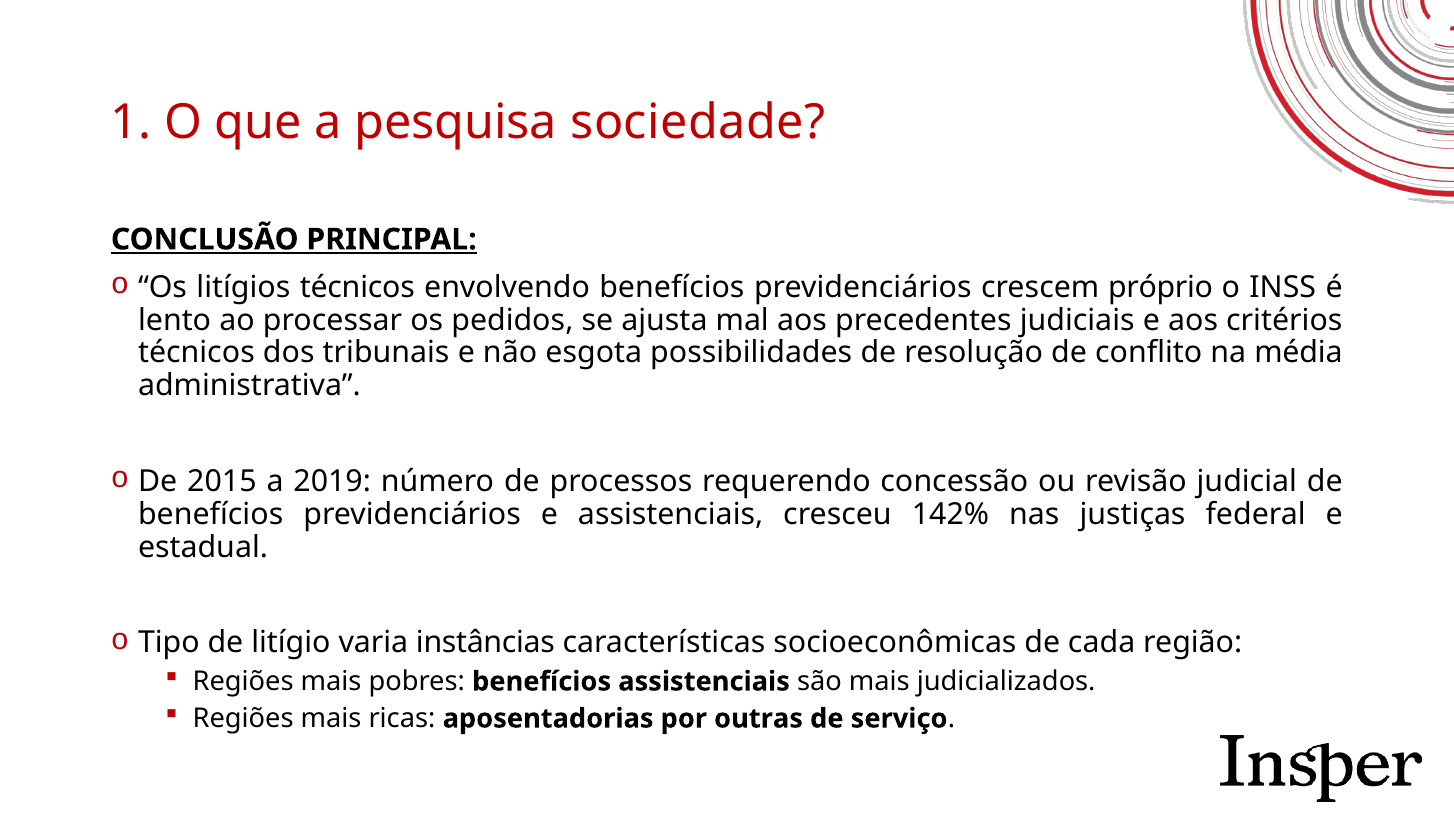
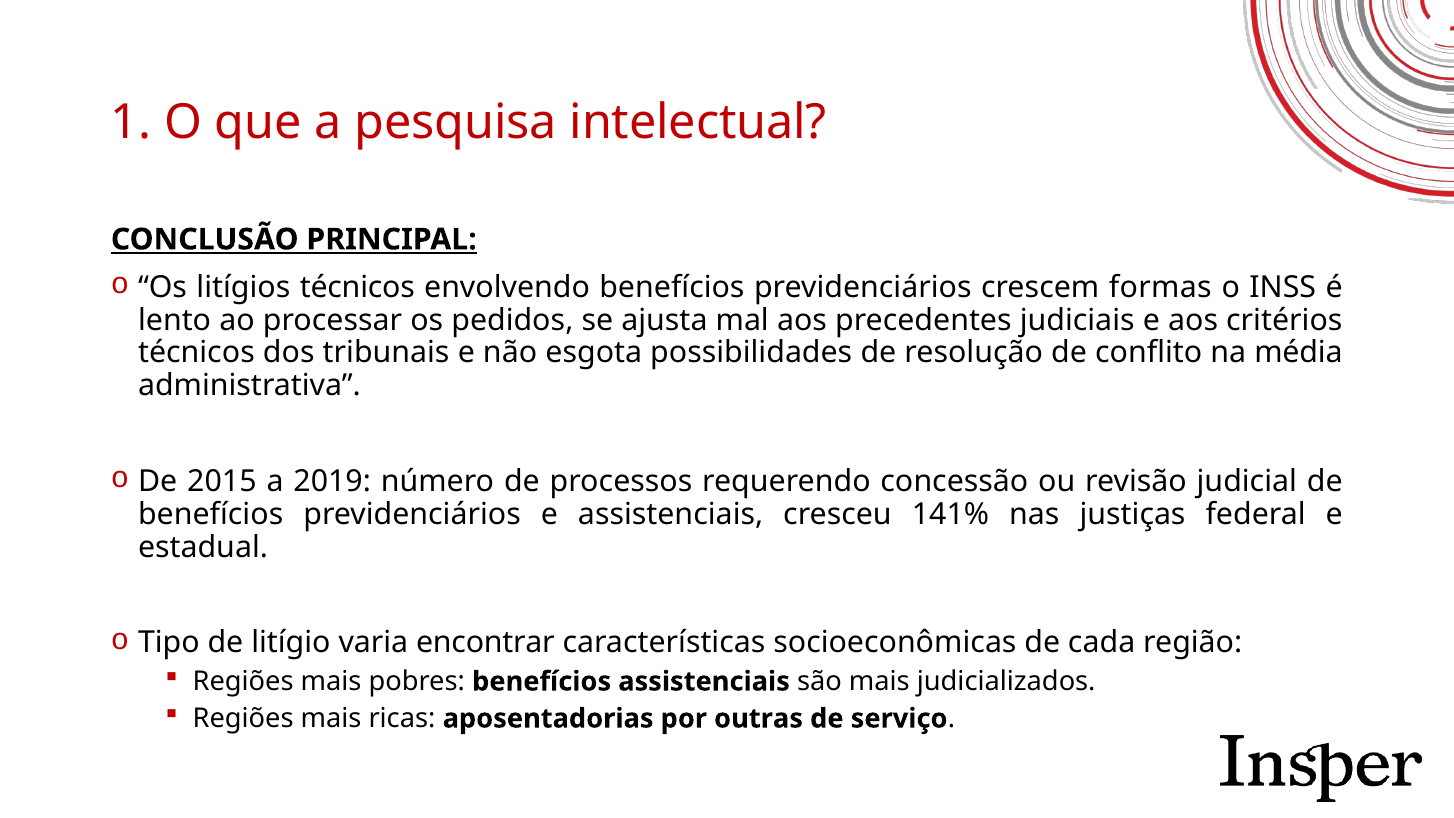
sociedade: sociedade -> intelectual (698, 122)
próprio: próprio -> formas (1160, 287)
142%: 142% -> 141% (950, 514)
instâncias: instâncias -> encontrar (485, 643)
